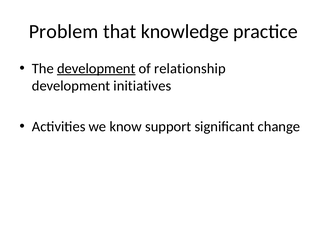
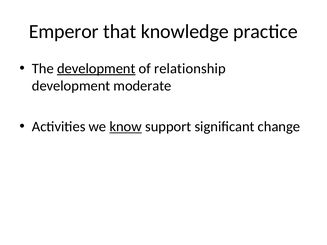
Problem: Problem -> Emperor (64, 32)
initiatives: initiatives -> moderate (142, 86)
know underline: none -> present (126, 127)
